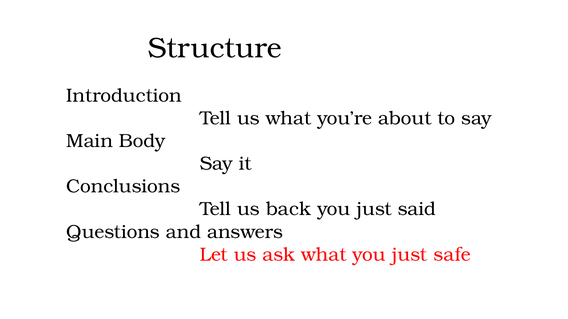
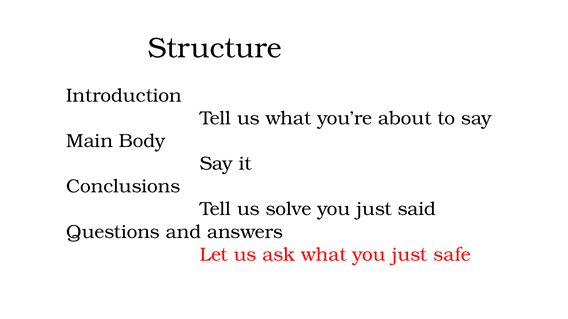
back: back -> solve (289, 209)
